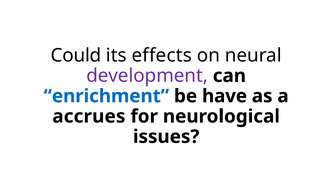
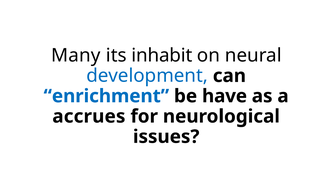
Could: Could -> Many (76, 56)
effects: effects -> inhabit (162, 56)
development colour: purple -> blue (147, 76)
